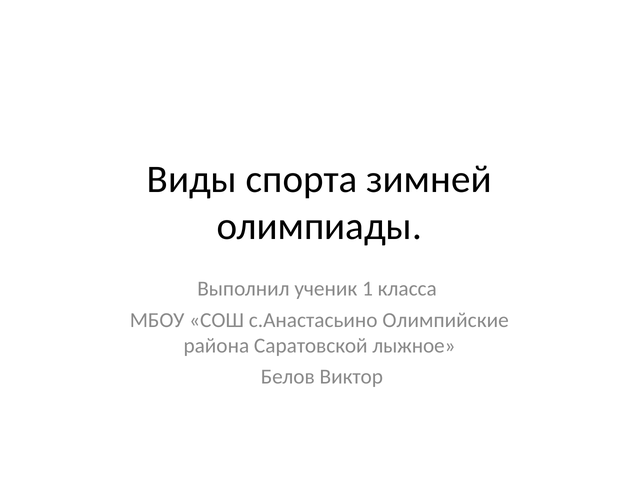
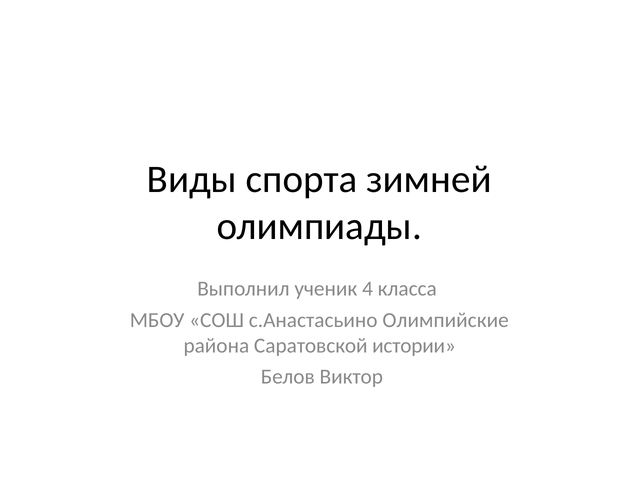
1: 1 -> 4 (368, 289)
лыжное: лыжное -> истории (414, 346)
